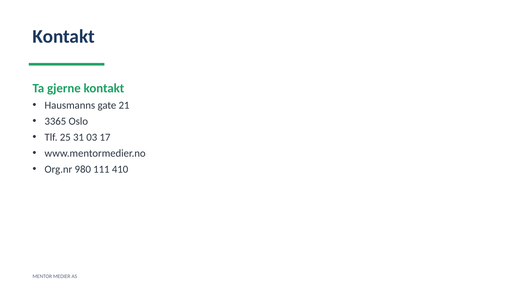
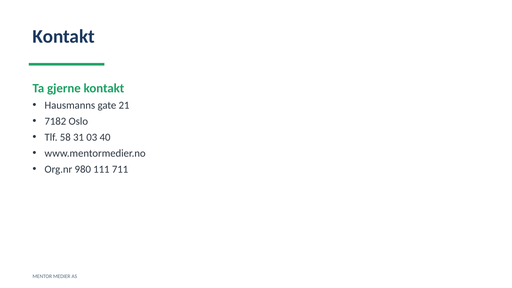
3365: 3365 -> 7182 (55, 121)
25: 25 -> 58 (65, 137)
17: 17 -> 40 (105, 137)
410: 410 -> 711 (120, 169)
